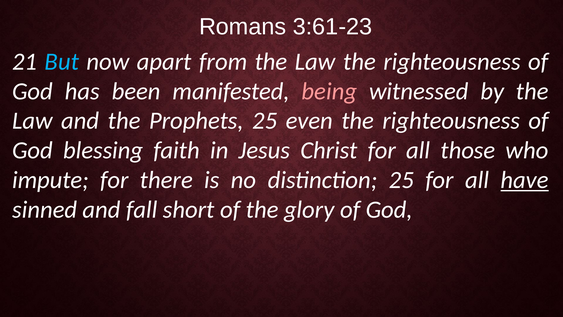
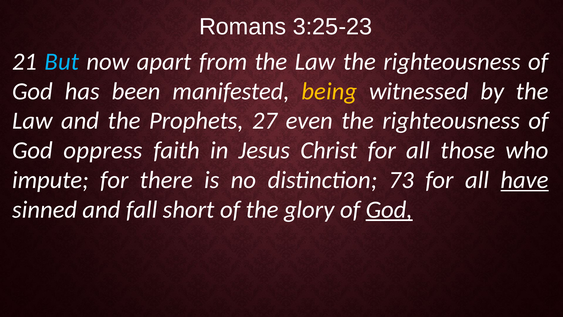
3:61-23: 3:61-23 -> 3:25-23 (333, 27)
being colour: pink -> yellow (329, 91)
Prophets 25: 25 -> 27 (265, 121)
blessing: blessing -> oppress (103, 150)
distinction 25: 25 -> 73 (401, 180)
God underline: none -> present (389, 209)
